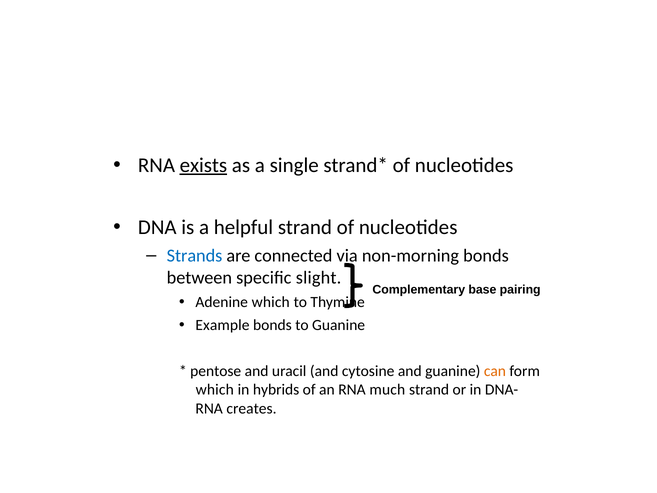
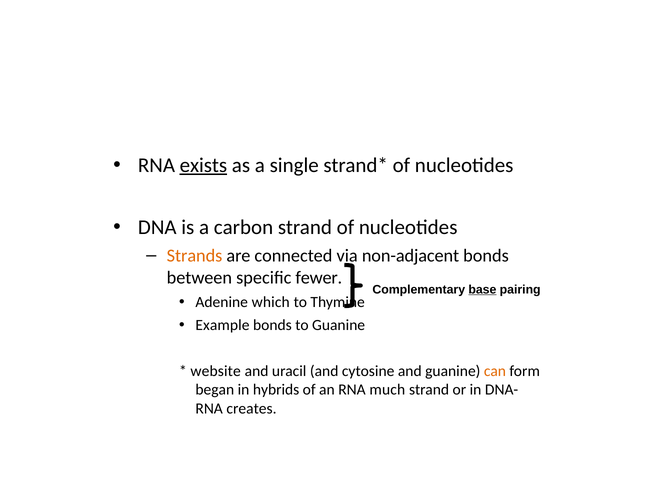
helpful: helpful -> carbon (243, 227)
Strands colour: blue -> orange (195, 256)
non-morning: non-morning -> non-adjacent (411, 256)
slight: slight -> fewer (319, 278)
base underline: none -> present (482, 289)
pentose: pentose -> website (216, 371)
which: which -> began (215, 390)
